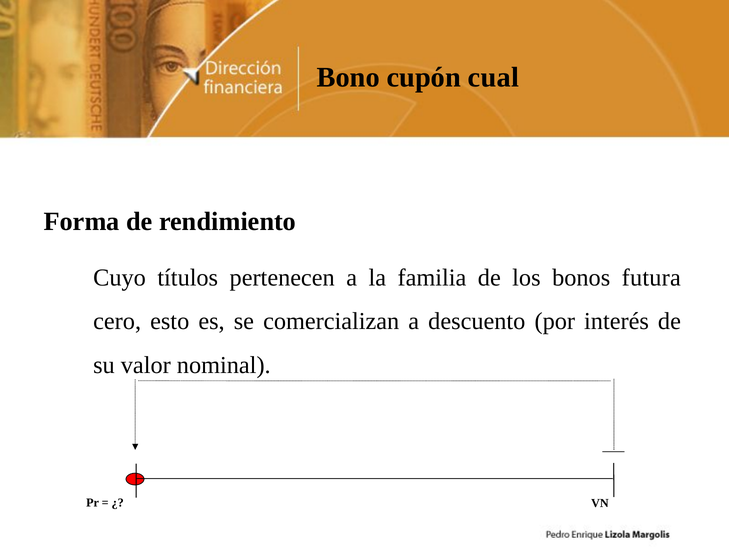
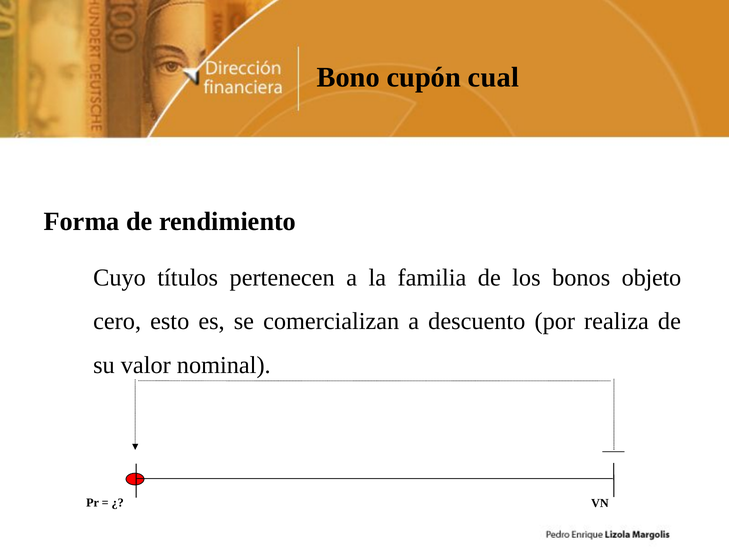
futura: futura -> objeto (651, 277)
interés: interés -> realiza (616, 321)
